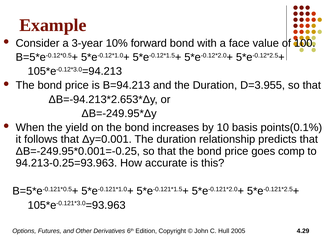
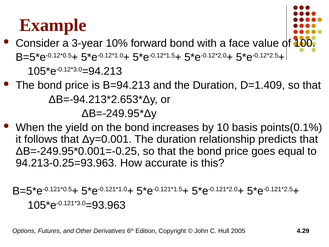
D=3.955: D=3.955 -> D=1.409 (263, 85)
comp: comp -> equal (291, 151)
